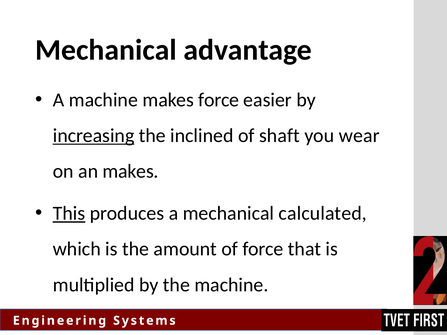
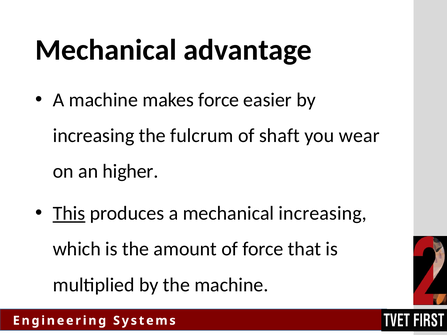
increasing underline: present -> none (94, 136)
inclined: inclined -> fulcrum (202, 136)
an makes: makes -> higher (131, 172)
mechanical calculated: calculated -> increasing (323, 214)
